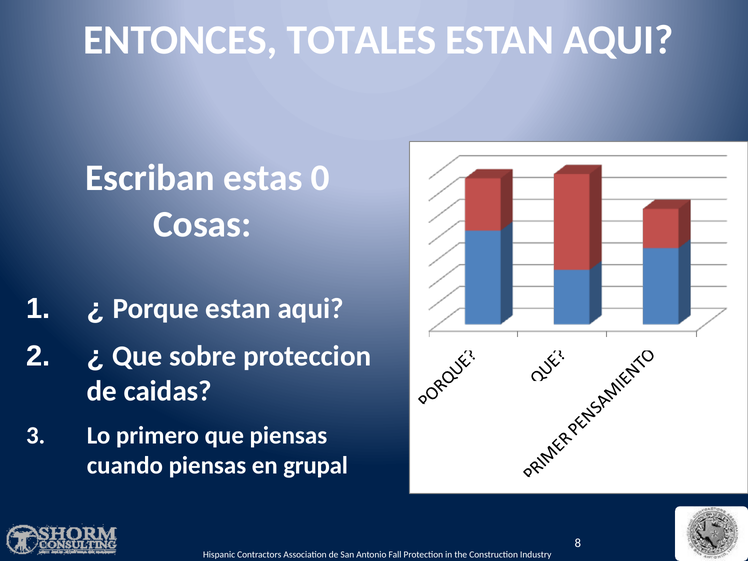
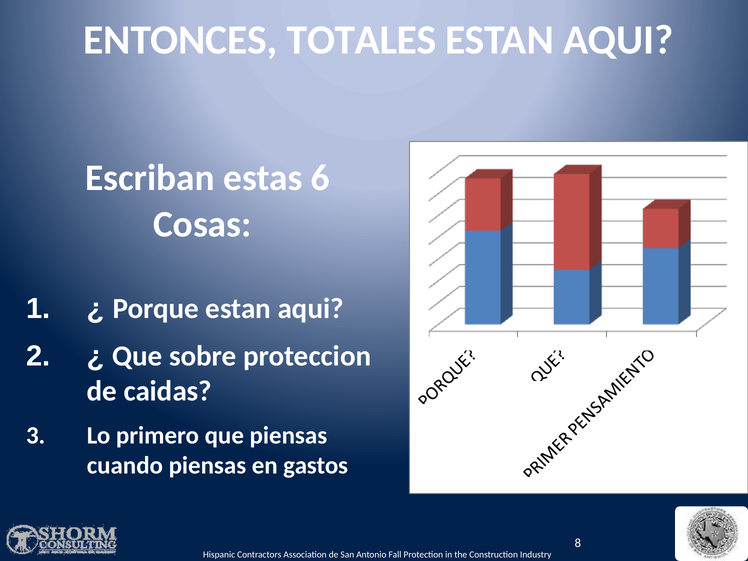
0: 0 -> 6 (320, 178)
grupal: grupal -> gastos (316, 465)
